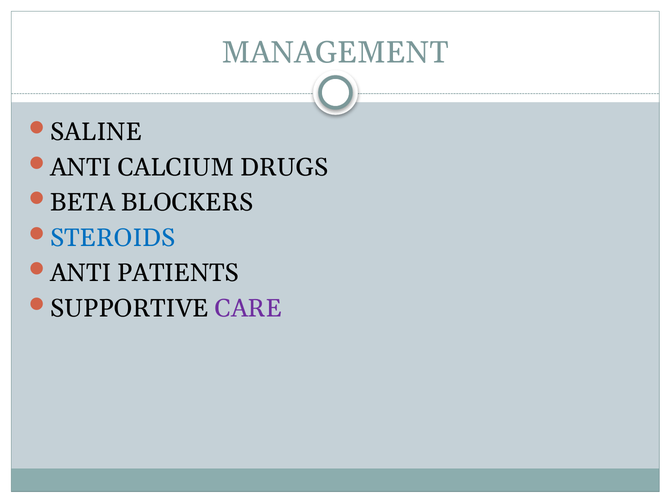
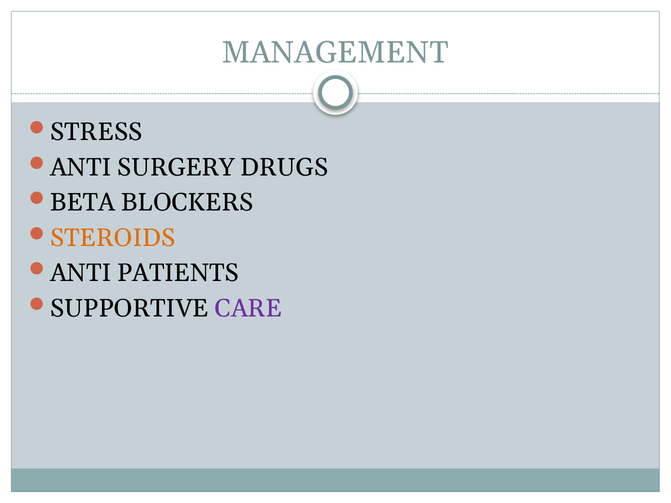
SALINE: SALINE -> STRESS (96, 132)
CALCIUM: CALCIUM -> SURGERY (176, 167)
STEROIDS colour: blue -> orange (113, 238)
